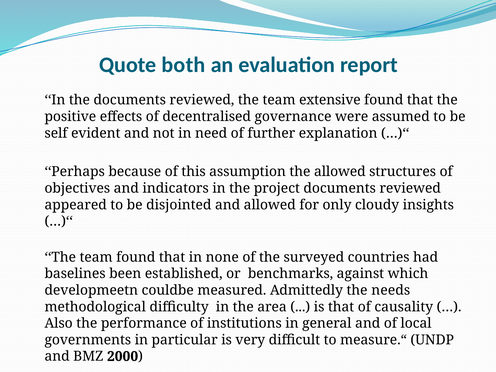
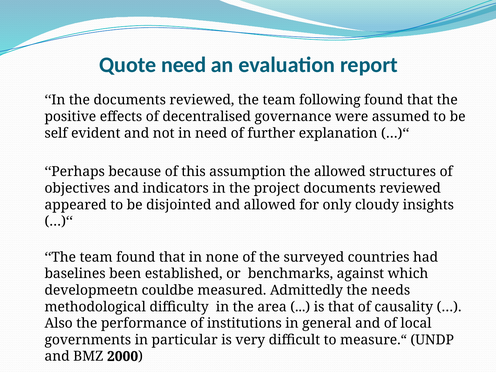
Quote both: both -> need (184, 65)
extensive: extensive -> following (330, 100)
